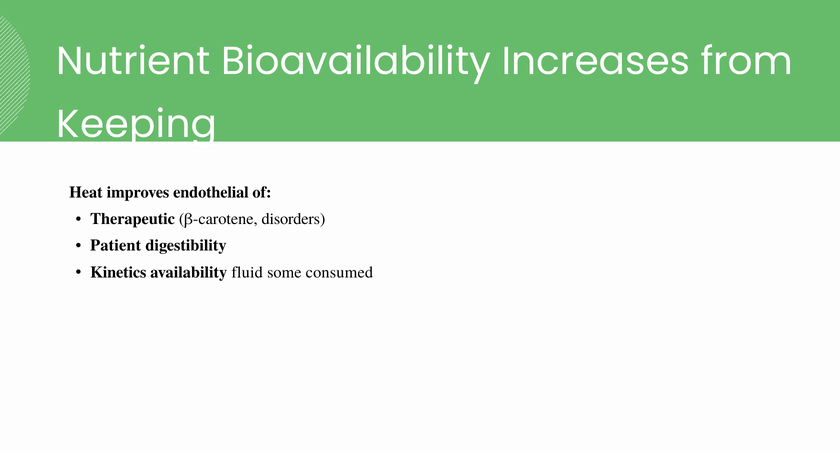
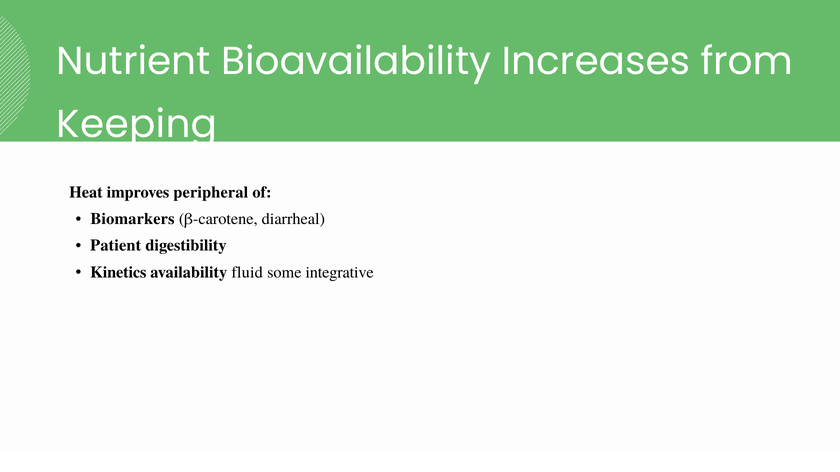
endothelial: endothelial -> peripheral (211, 193)
Therapeutic: Therapeutic -> Biomarkers (132, 219)
disorders: disorders -> diarrheal (293, 219)
consumed: consumed -> integrative (340, 272)
